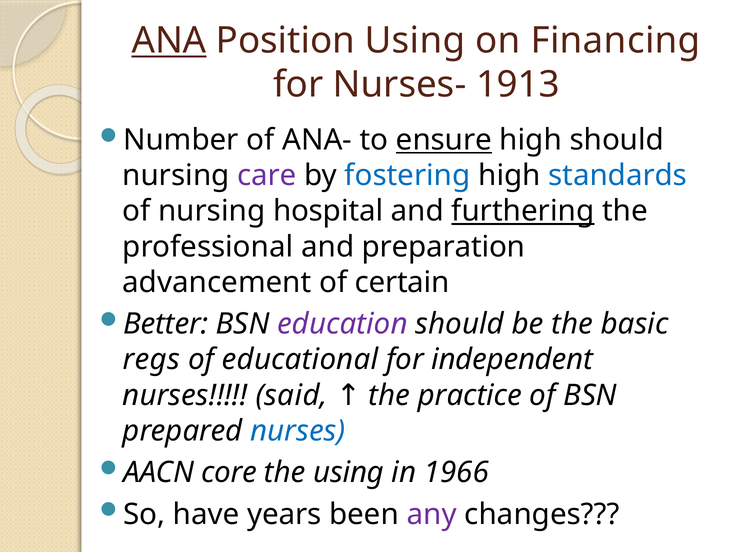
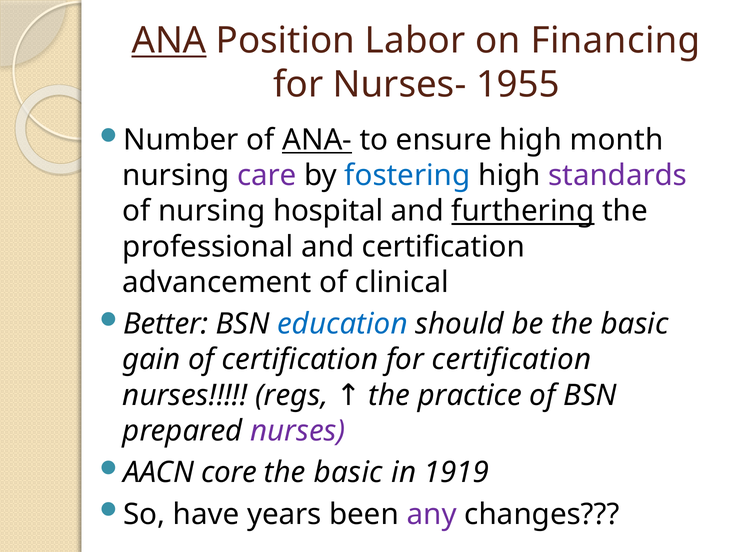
Position Using: Using -> Labor (415, 41)
1913: 1913 -> 1955 (518, 85)
ANA- underline: none -> present (317, 140)
ensure underline: present -> none (444, 140)
high should: should -> month (617, 140)
standards colour: blue -> purple (618, 175)
and preparation: preparation -> certification (443, 246)
certain: certain -> clinical (402, 282)
education colour: purple -> blue (342, 324)
regs: regs -> gain (151, 359)
of educational: educational -> certification (300, 359)
for independent: independent -> certification (512, 359)
said: said -> regs (292, 395)
nurses colour: blue -> purple (298, 430)
using: using -> basic (348, 472)
1966: 1966 -> 1919 (456, 472)
